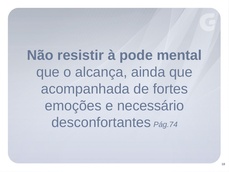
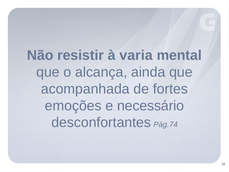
pode: pode -> varia (136, 55)
